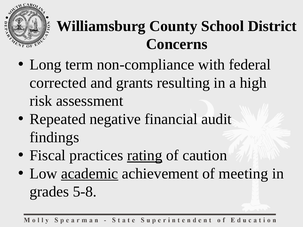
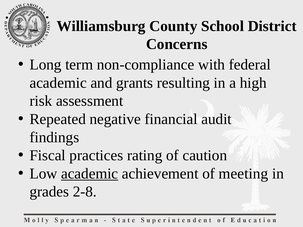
corrected: corrected -> academic (58, 83)
rating underline: present -> none (145, 156)
5-8: 5-8 -> 2-8 (85, 192)
